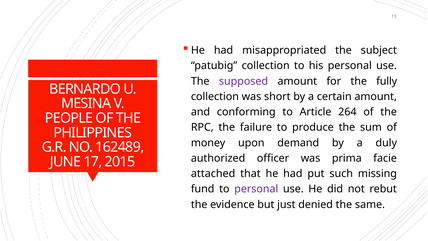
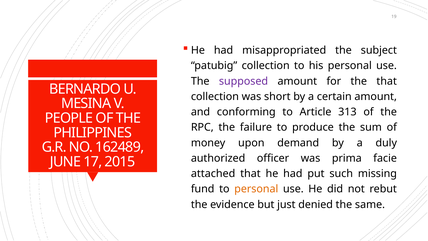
the fully: fully -> that (387, 81)
264: 264 -> 313 (347, 112)
personal colour: purple -> orange (256, 189)
